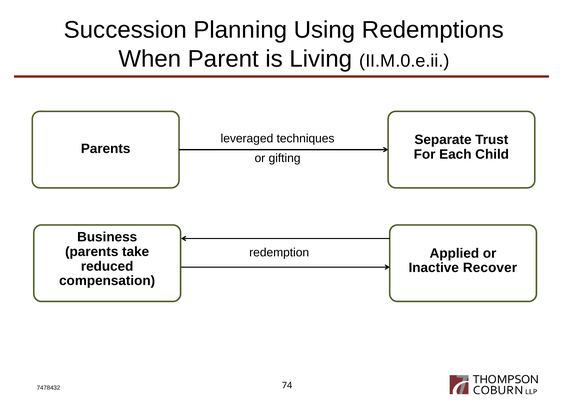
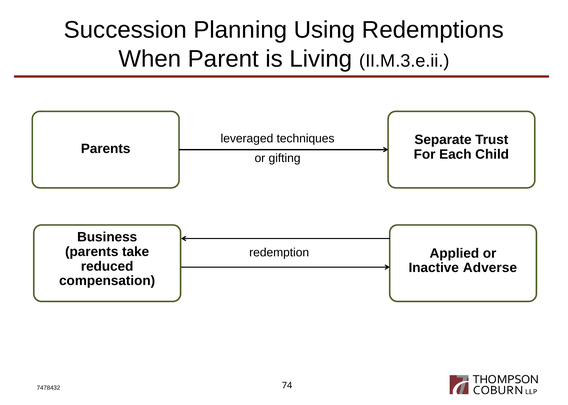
II.M.0.e.ii: II.M.0.e.ii -> II.M.3.e.ii (404, 61)
Recover: Recover -> Adverse (490, 268)
